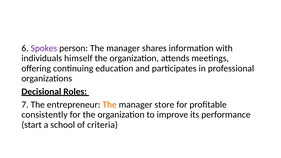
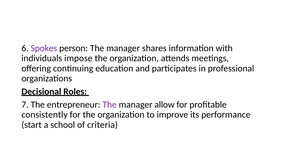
himself: himself -> impose (78, 58)
The colour: orange -> purple (110, 105)
store: store -> allow (165, 105)
